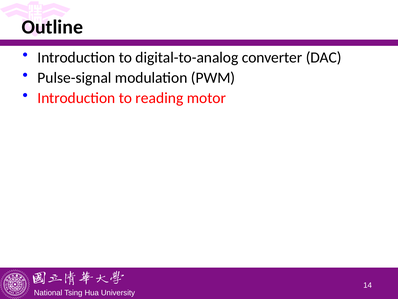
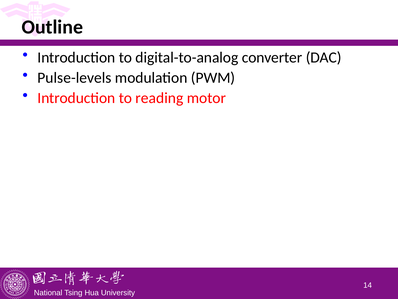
Pulse-signal: Pulse-signal -> Pulse-levels (74, 78)
